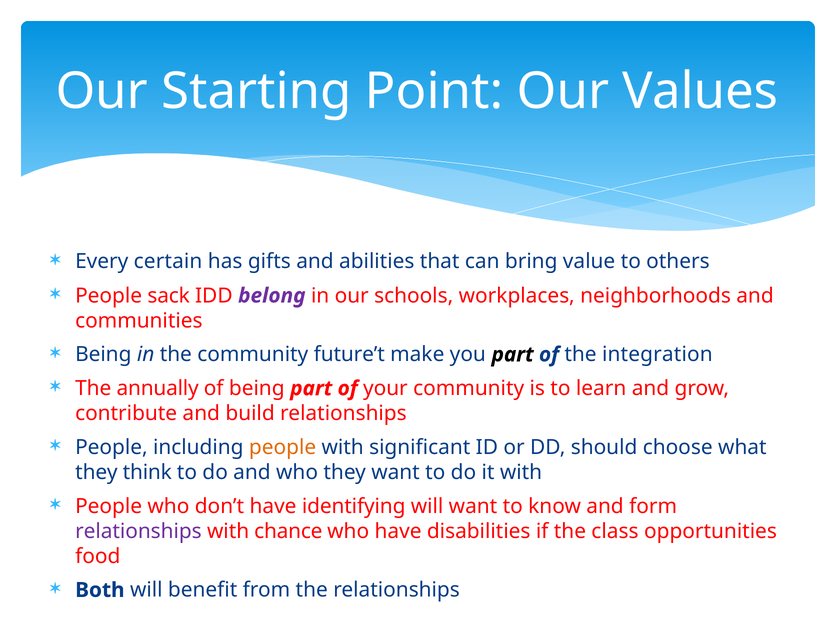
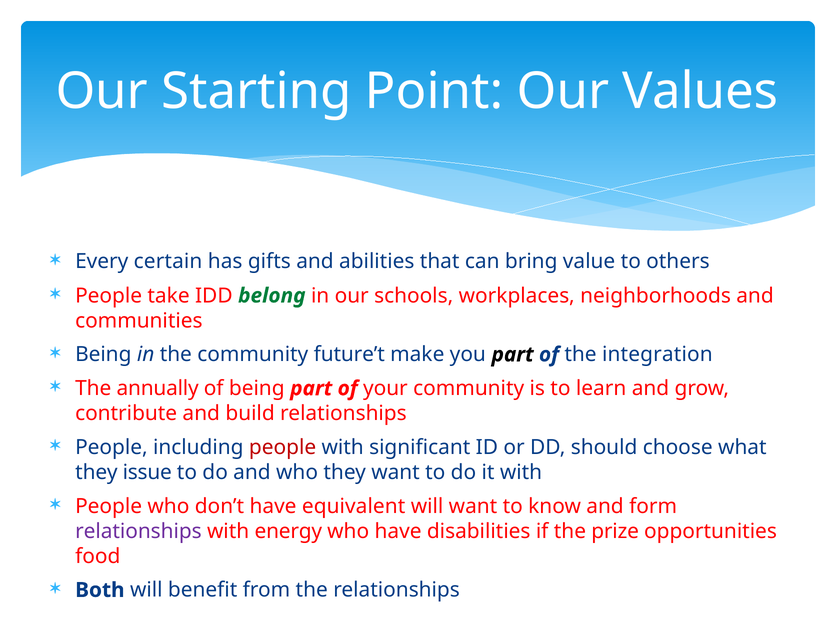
sack: sack -> take (169, 296)
belong colour: purple -> green (272, 296)
people colour: orange -> red (283, 447)
think: think -> issue (147, 473)
identifying: identifying -> equivalent (354, 506)
chance: chance -> energy (288, 531)
class: class -> prize (615, 531)
